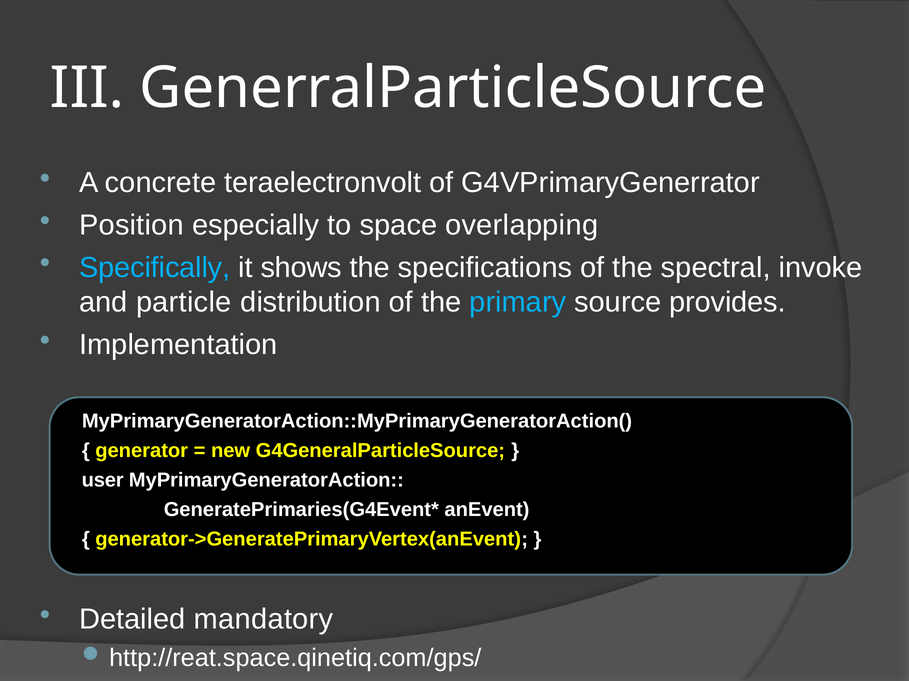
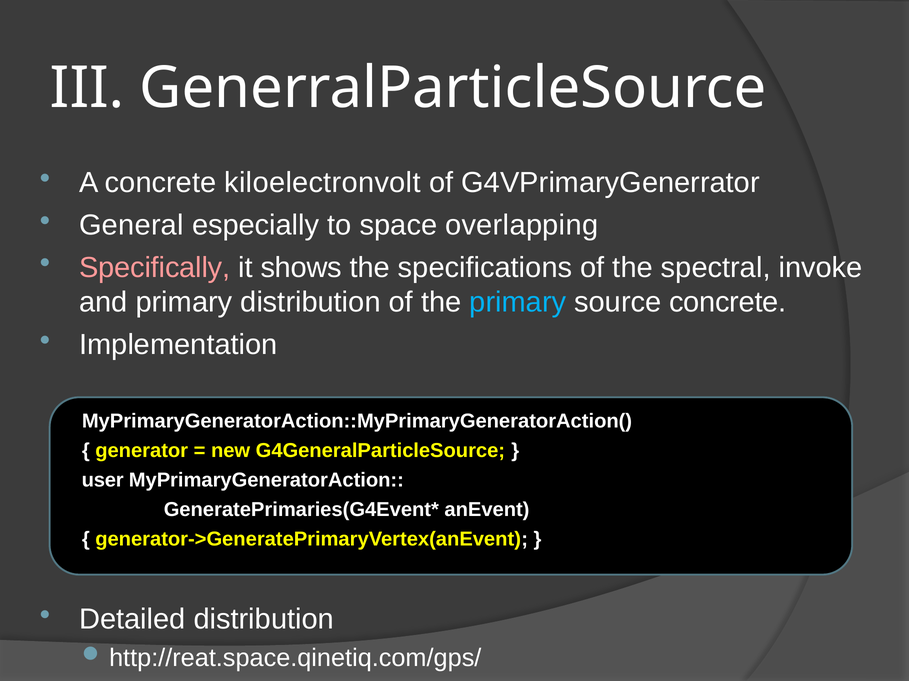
teraelectronvolt: teraelectronvolt -> kiloelectronvolt (323, 183)
Position: Position -> General (131, 225)
Specifically colour: light blue -> pink (155, 268)
and particle: particle -> primary (184, 303)
source provides: provides -> concrete (728, 303)
Detailed mandatory: mandatory -> distribution (264, 620)
